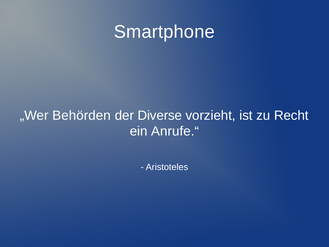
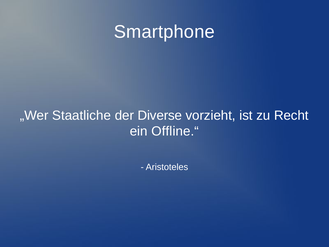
Behörden: Behörden -> Staatliche (82, 115)
Anrufe.“: Anrufe.“ -> Offline.“ (175, 131)
